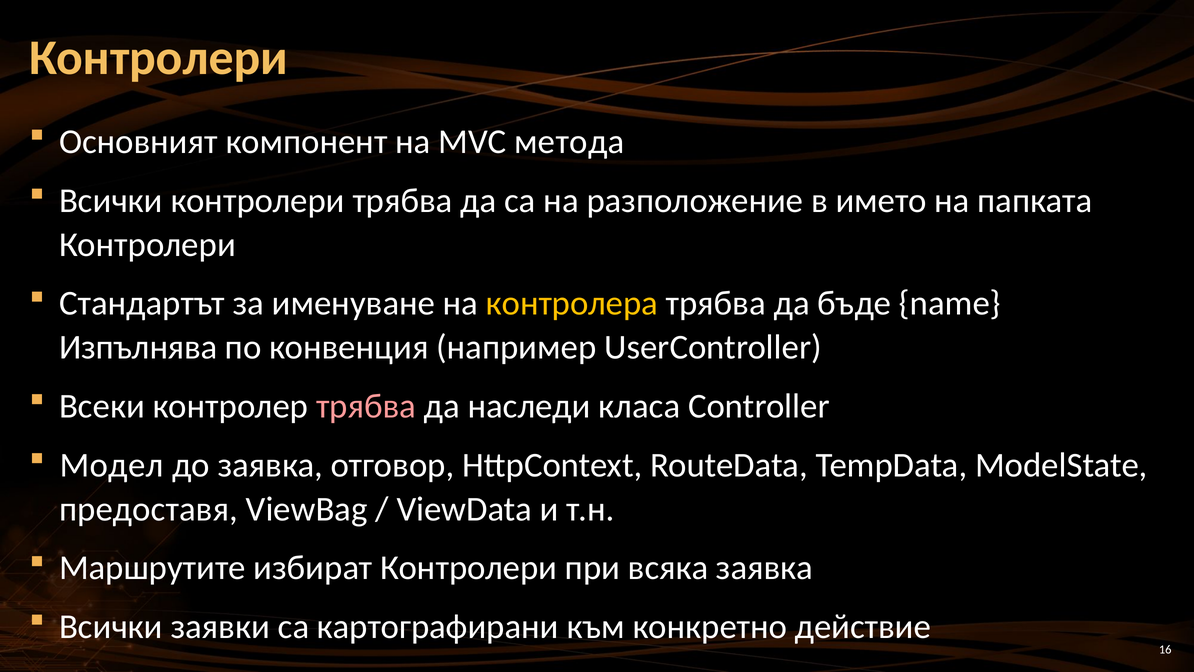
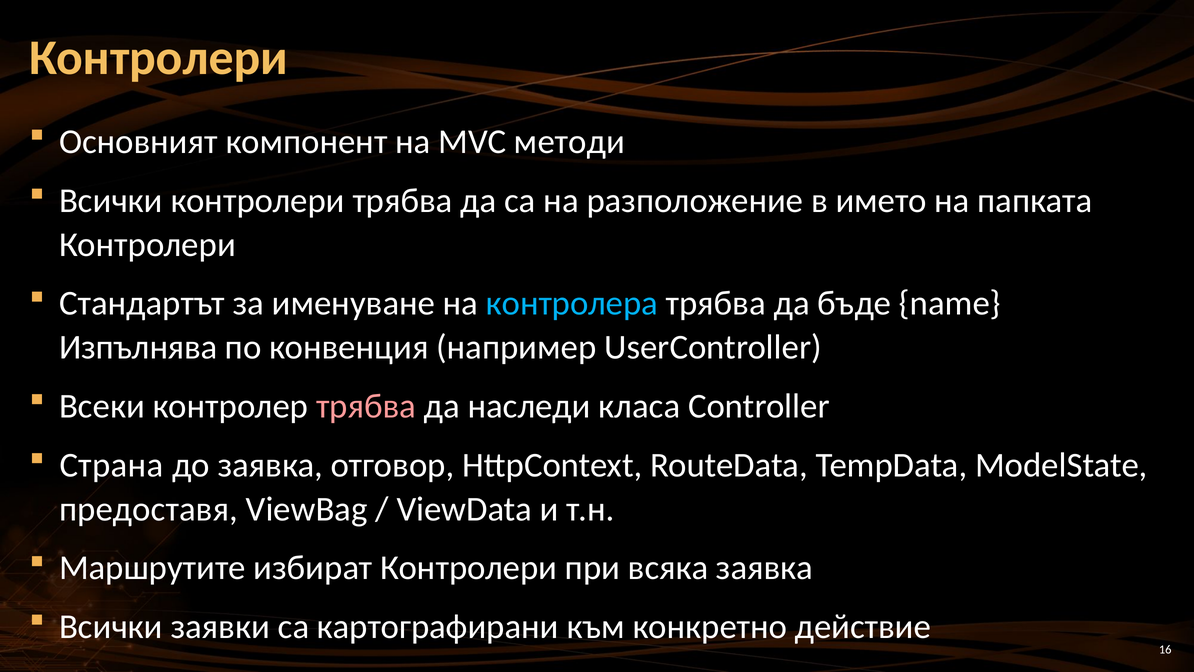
метода: метода -> методи (570, 142)
контролера colour: yellow -> light blue (572, 303)
Модел: Модел -> Страна (112, 465)
